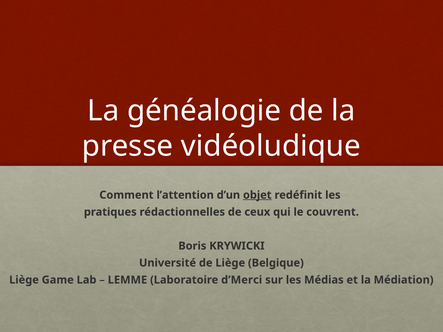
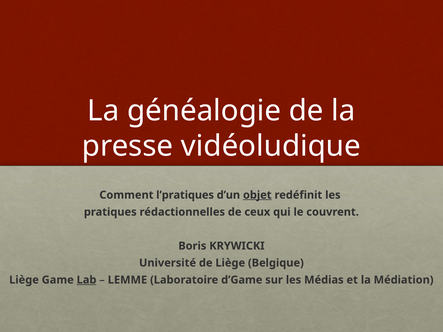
l’attention: l’attention -> l’pratiques (185, 195)
Lab underline: none -> present (87, 280)
d’Merci: d’Merci -> d’Game (242, 280)
